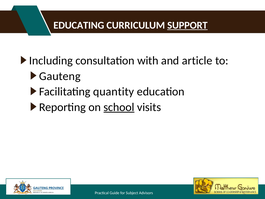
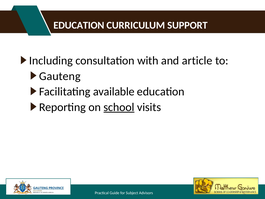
EDUCATING: EDUCATING -> EDUCATION (79, 25)
SUPPORT underline: present -> none (187, 25)
quantity: quantity -> available (114, 92)
